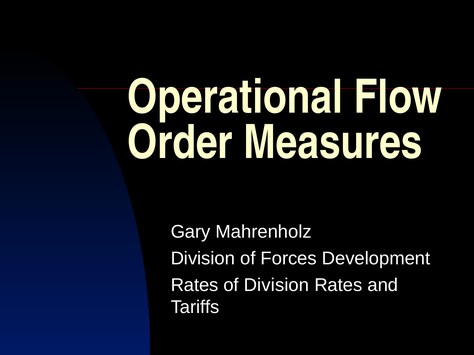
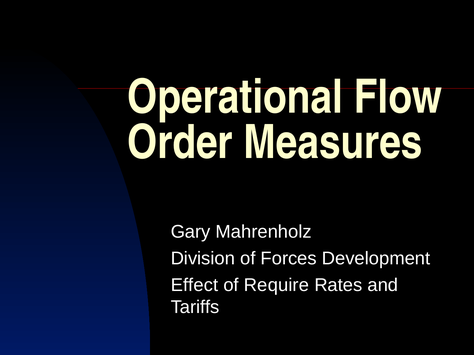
Rates: Rates -> Effect (194, 285)
of Division: Division -> Require (277, 285)
